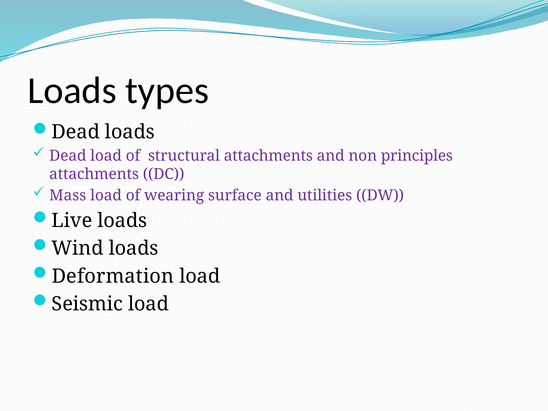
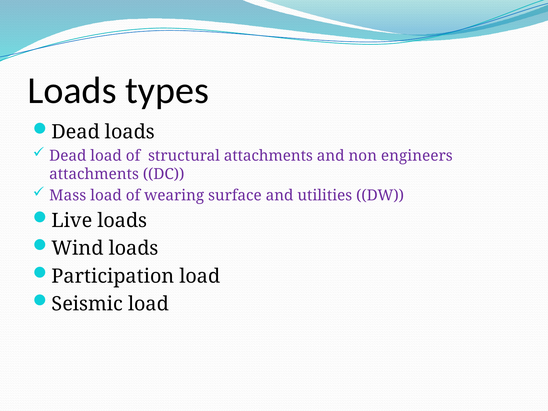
principles: principles -> engineers (417, 156)
Deformation: Deformation -> Participation (113, 276)
